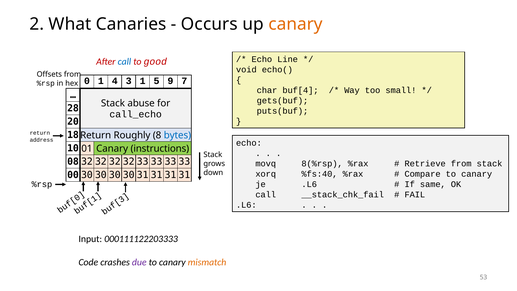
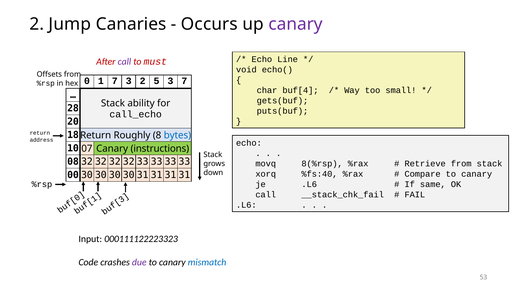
What: What -> Jump (70, 24)
canary colour: orange -> purple (296, 24)
call colour: blue -> purple (124, 62)
good: good -> must (155, 62)
1 4: 4 -> 7 (115, 81)
3 1: 1 -> 2 (143, 81)
5 9: 9 -> 3 (170, 81)
abuse: abuse -> ability (141, 103)
01: 01 -> 07 (87, 149)
000111122203333: 000111122203333 -> 000111122223323 (141, 239)
mismatch colour: orange -> blue (207, 262)
